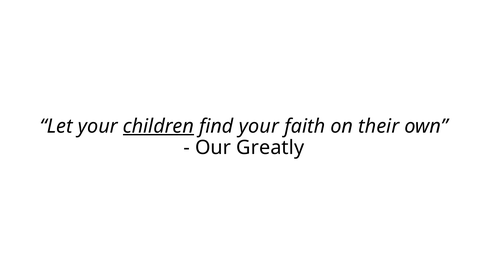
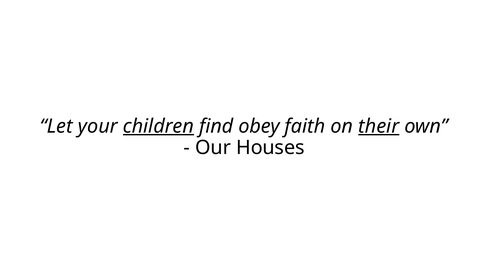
find your: your -> obey (259, 126)
their underline: none -> present (379, 126)
Greatly: Greatly -> Houses (270, 148)
